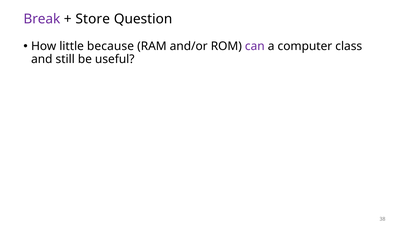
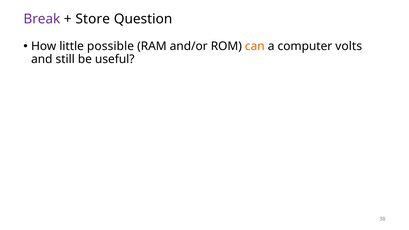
because: because -> possible (110, 46)
can colour: purple -> orange (255, 46)
class: class -> volts (349, 46)
